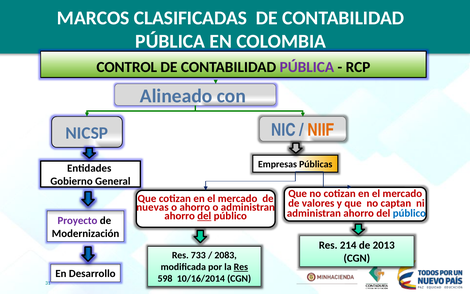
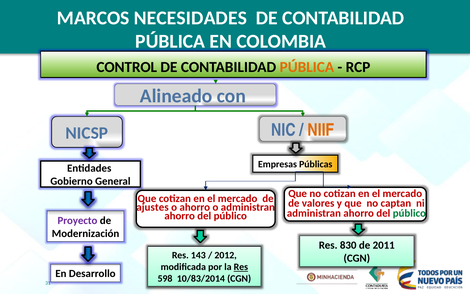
CLASIFICADAS: CLASIFICADAS -> NECESIDADES (190, 18)
PÚBLICA colour: purple -> orange (307, 67)
nuevas: nuevas -> ajustes (153, 207)
público colour: blue -> green (409, 213)
del underline: present -> none (204, 216)
214: 214 -> 830 (348, 245)
2013: 2013 -> 2011 (384, 245)
733: 733 -> 143 (198, 255)
2083: 2083 -> 2012 (226, 255)
10/16/2014: 10/16/2014 -> 10/83/2014 (201, 279)
